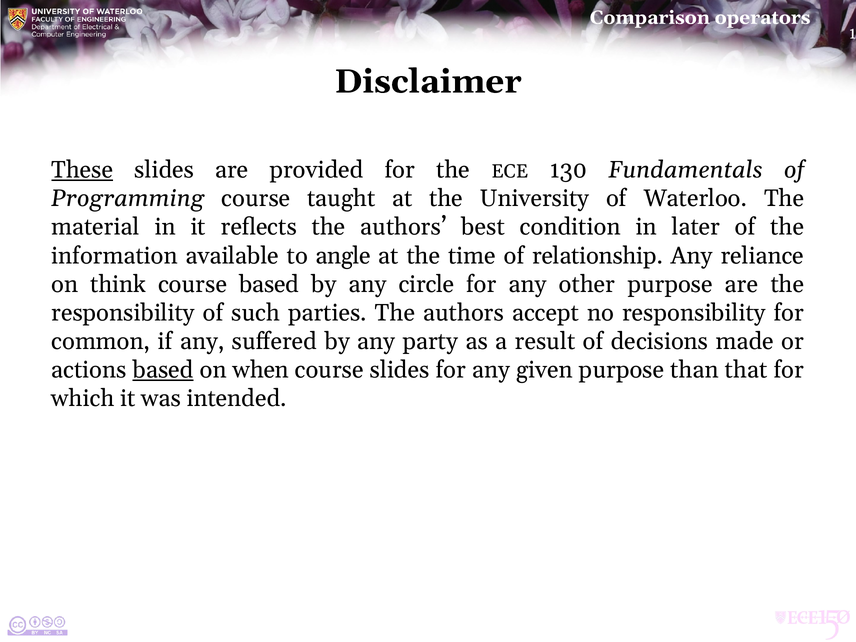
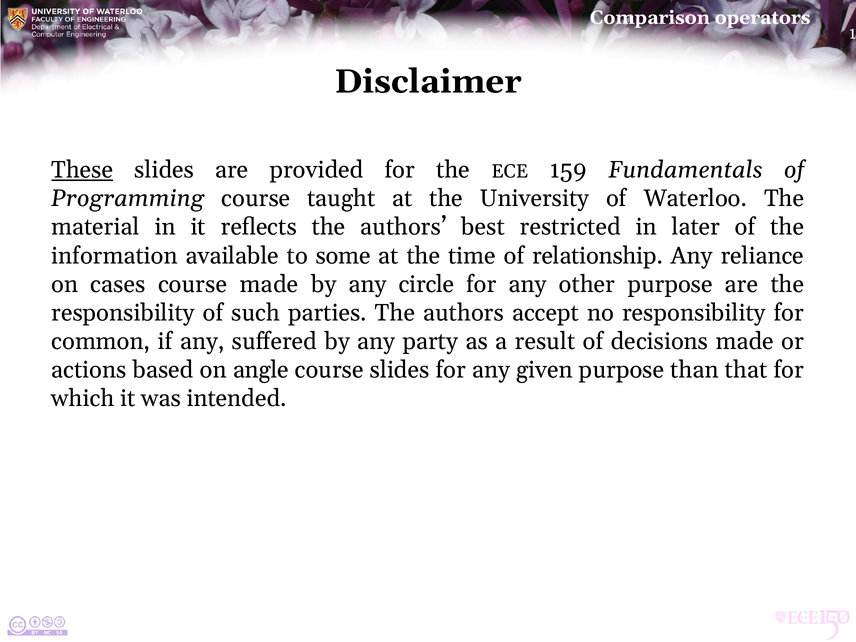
130: 130 -> 159 (568, 170)
condition: condition -> restricted (570, 227)
angle: angle -> some (343, 256)
think: think -> cases (118, 284)
course based: based -> made (269, 284)
based underline: present -> none (163, 370)
when: when -> angle (261, 370)
